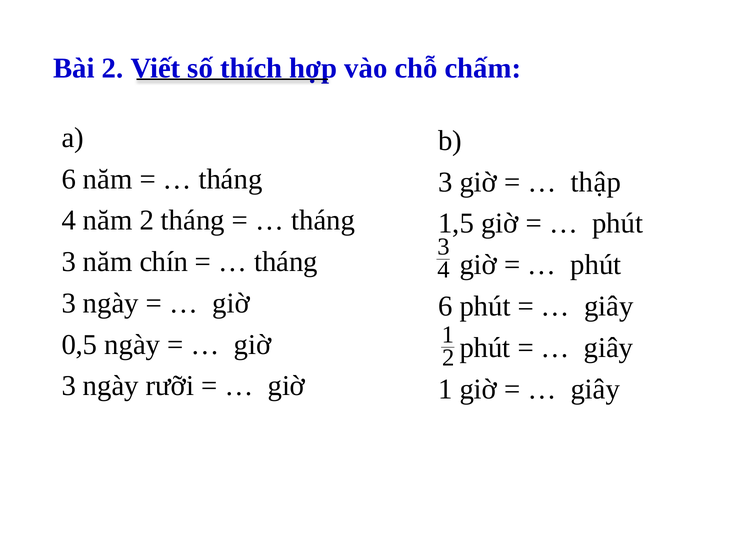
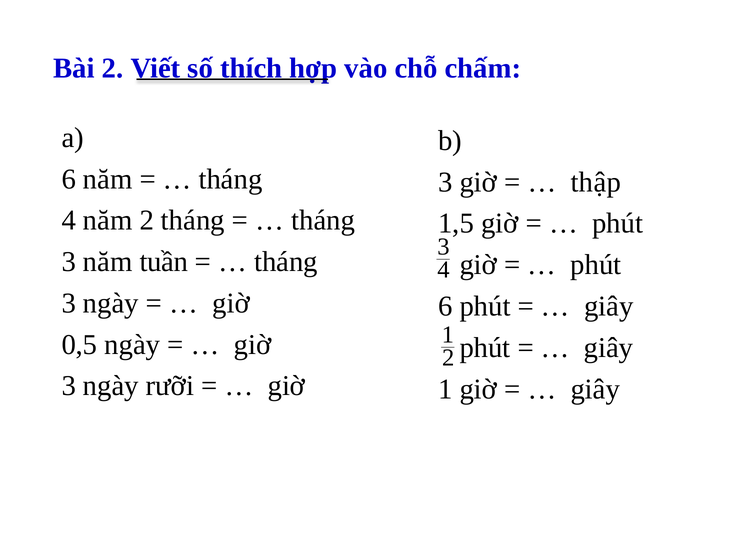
chín: chín -> tuần (164, 262)
